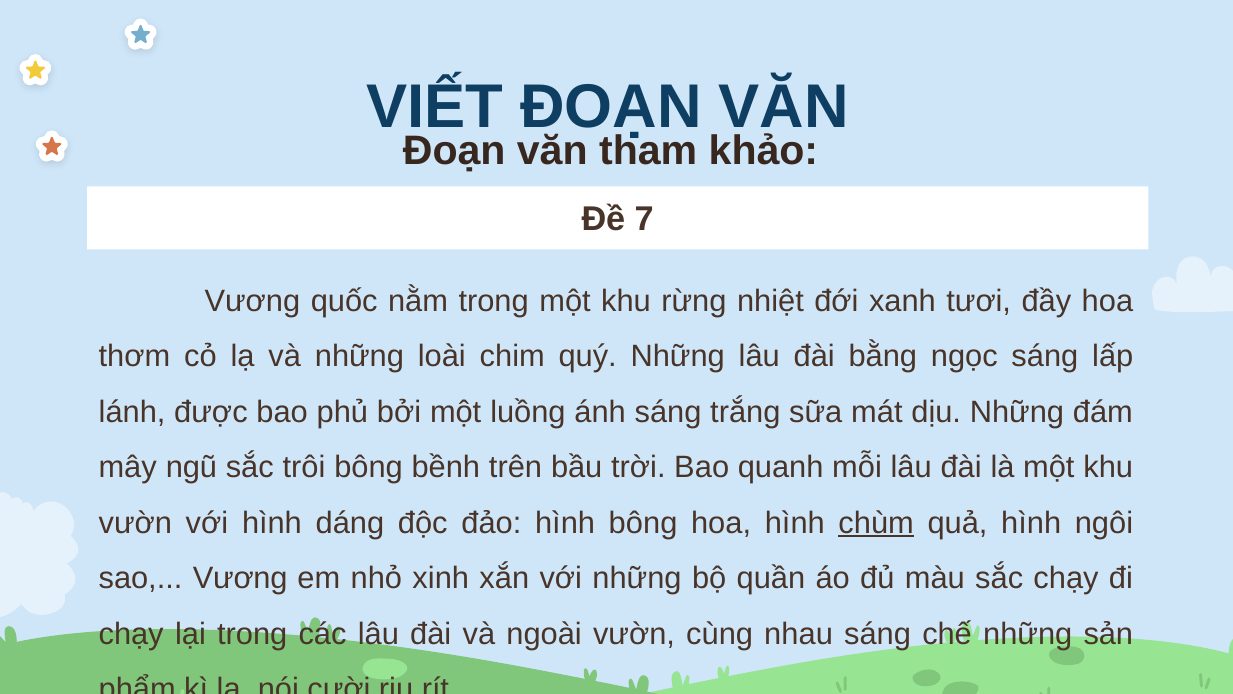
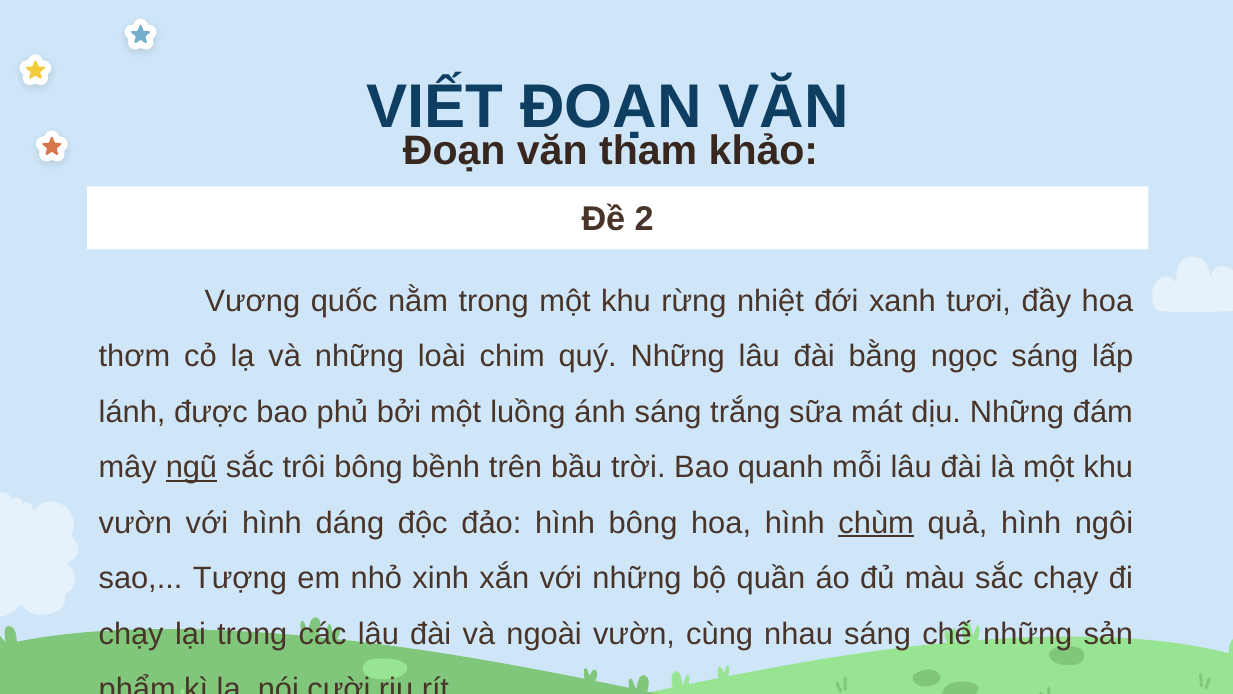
7: 7 -> 2 (644, 219)
ngũ underline: none -> present (191, 467)
sao Vương: Vương -> Tượng (240, 578)
